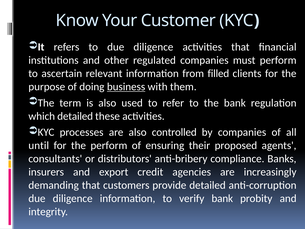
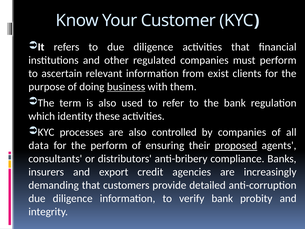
filled: filled -> exist (218, 73)
which detailed: detailed -> identity (75, 116)
until: until -> data (39, 145)
proposed underline: none -> present (236, 145)
